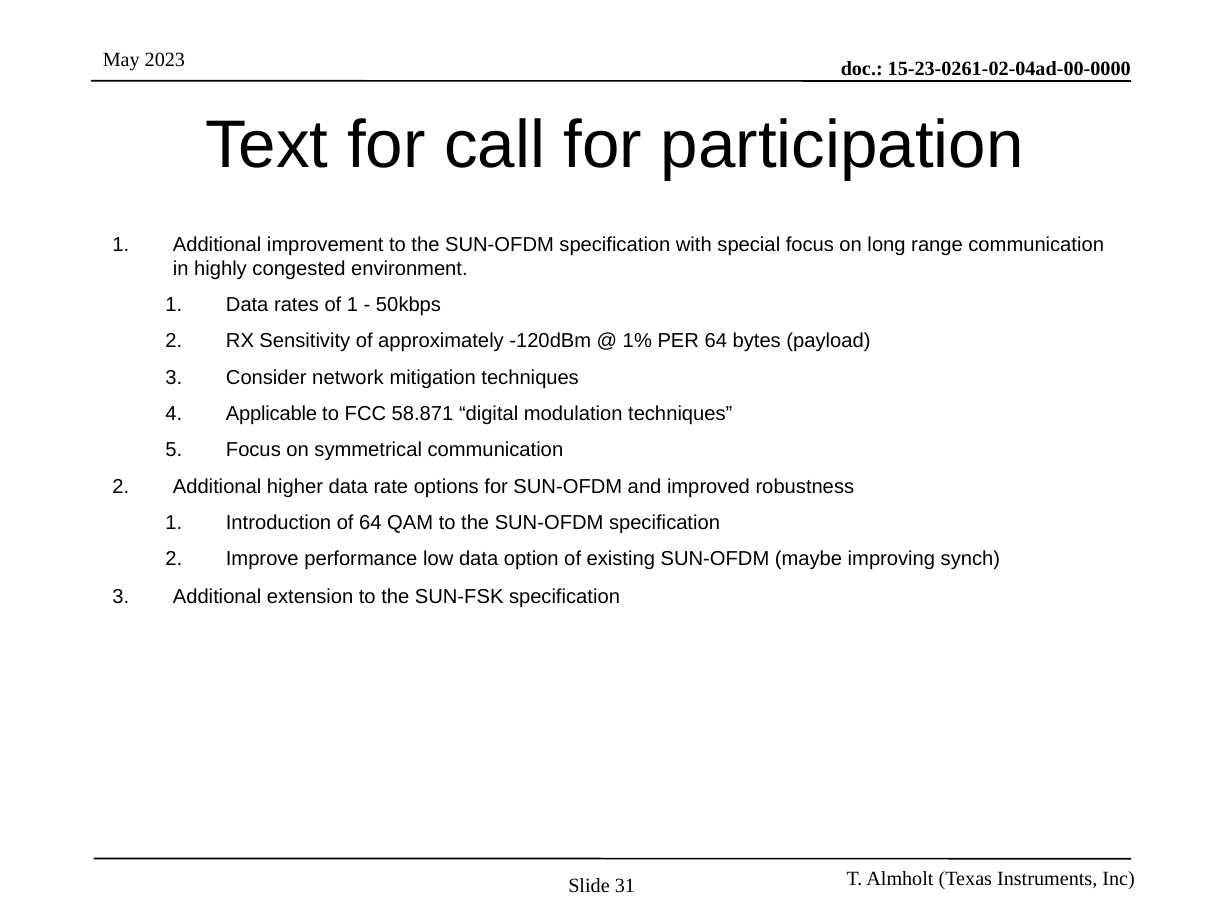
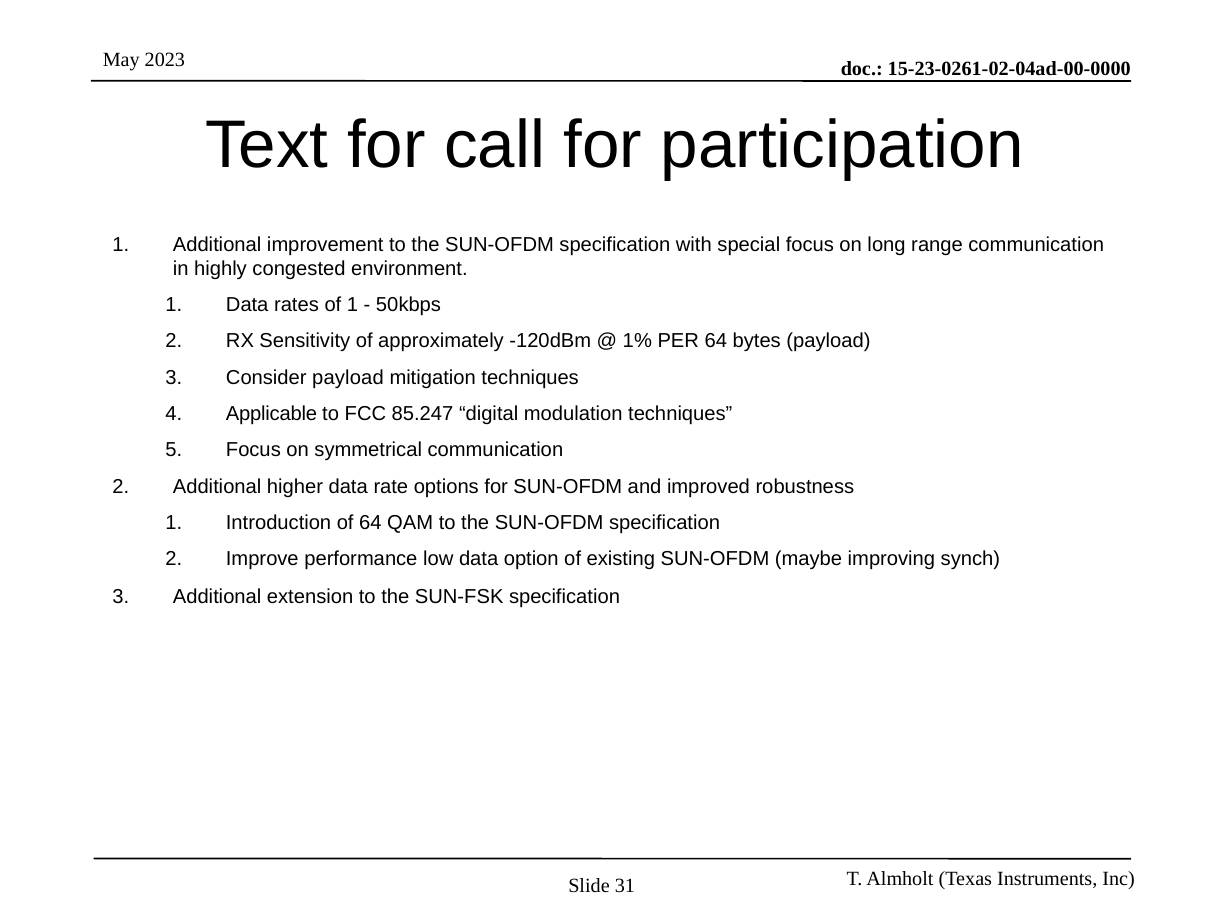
Consider network: network -> payload (348, 377)
58.871: 58.871 -> 85.247 (423, 413)
